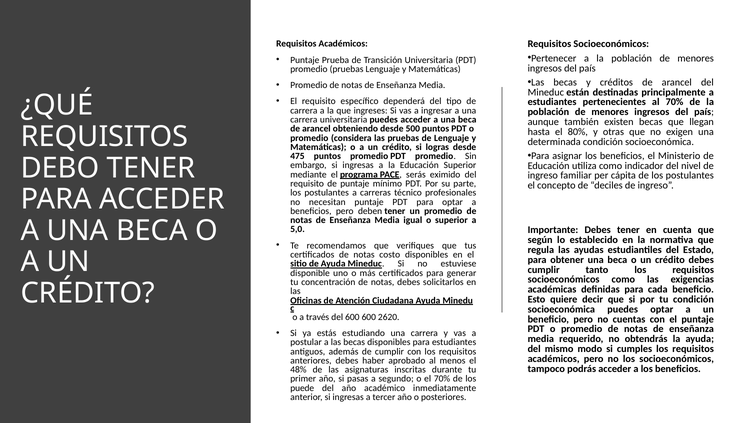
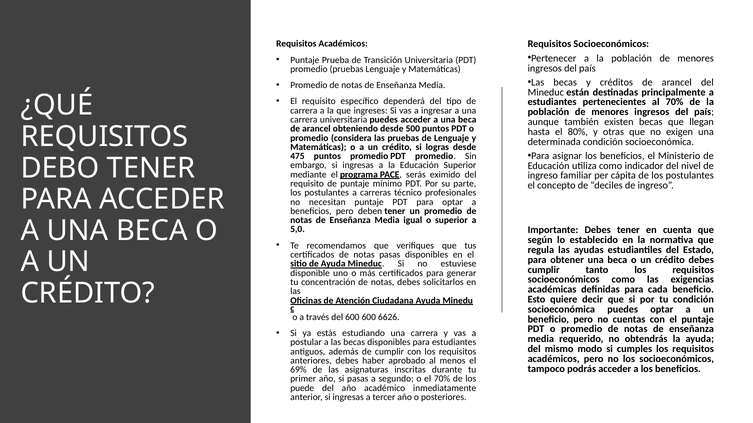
notas costo: costo -> pasas (390, 255)
2620: 2620 -> 6626 (389, 318)
48%: 48% -> 69% (298, 370)
